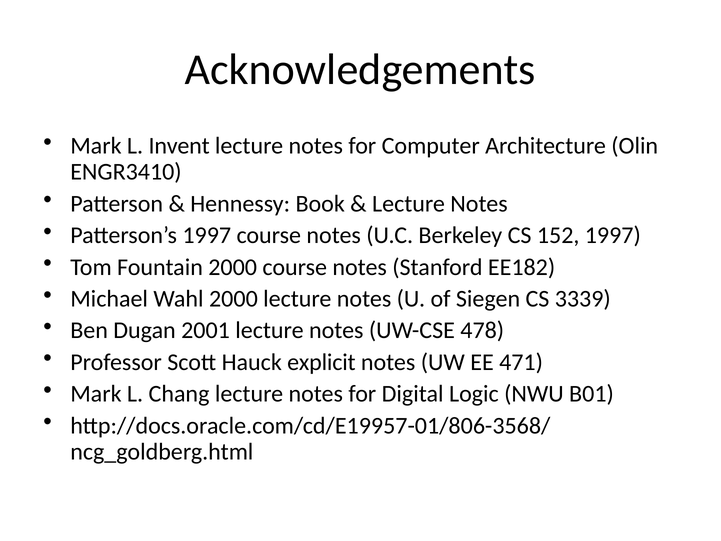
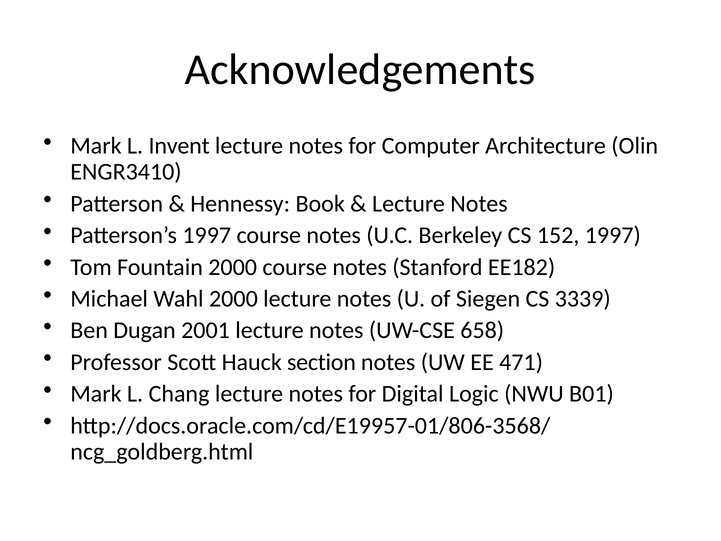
478: 478 -> 658 (482, 330)
explicit: explicit -> section (321, 362)
